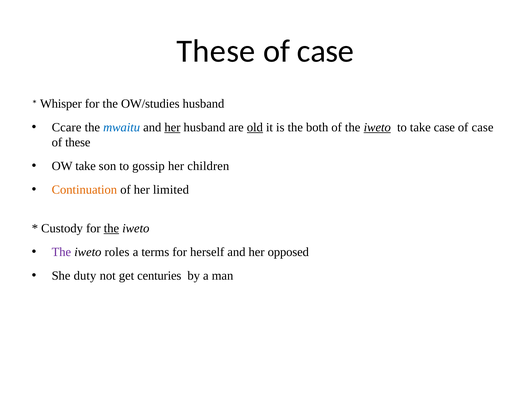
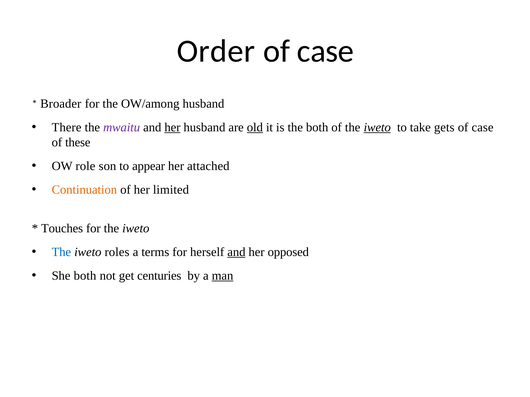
These: These -> Order (216, 51)
Whisper: Whisper -> Broader (61, 104)
OW/studies: OW/studies -> OW/among (150, 104)
Ccare: Ccare -> There (67, 127)
mwaitu colour: blue -> purple (122, 127)
take case: case -> gets (444, 127)
OW take: take -> role (85, 166)
gossip: gossip -> appear (149, 166)
children: children -> attached (208, 166)
Custody: Custody -> Touches (62, 229)
the underline: present -> none (111, 229)
The colour: purple -> blue (61, 252)
and underline: none -> present (236, 252)
She duty: duty -> both (85, 276)
man underline: none -> present (223, 276)
